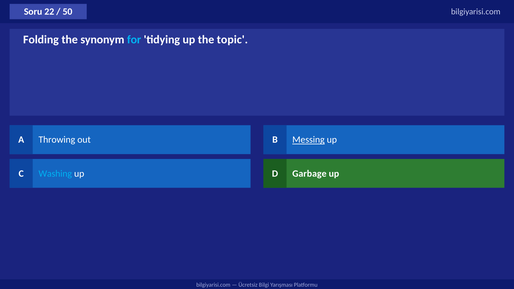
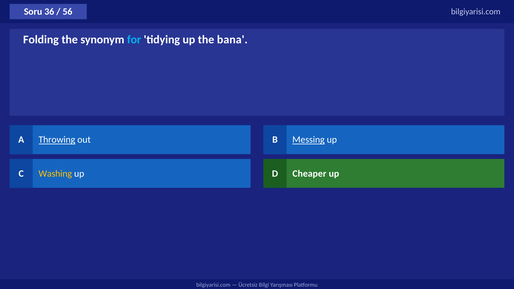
22: 22 -> 36 (49, 12)
50: 50 -> 56 (67, 12)
topic: topic -> bana (232, 40)
Throwing underline: none -> present (57, 140)
Washing colour: light blue -> yellow (55, 174)
Garbage: Garbage -> Cheaper (309, 174)
